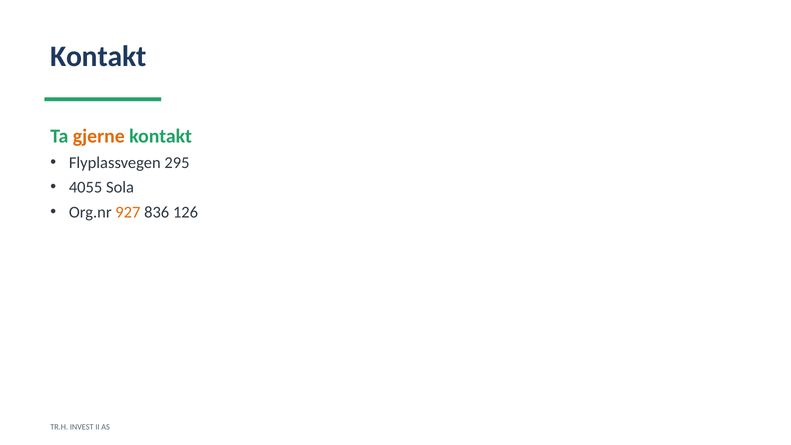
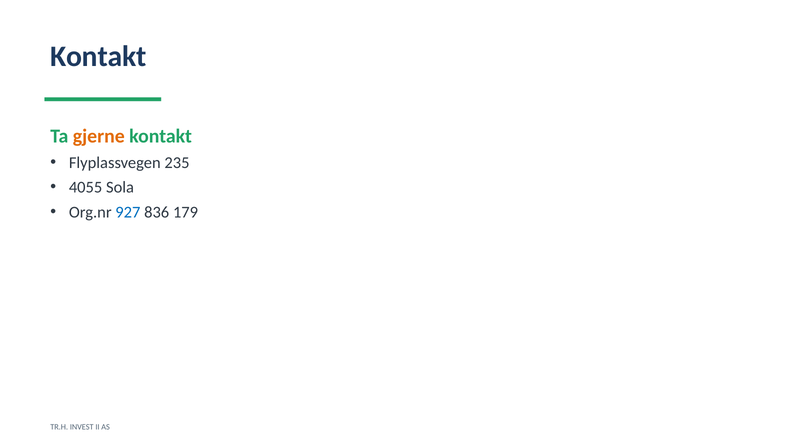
295: 295 -> 235 (177, 163)
927 colour: orange -> blue (128, 212)
126: 126 -> 179 (186, 212)
